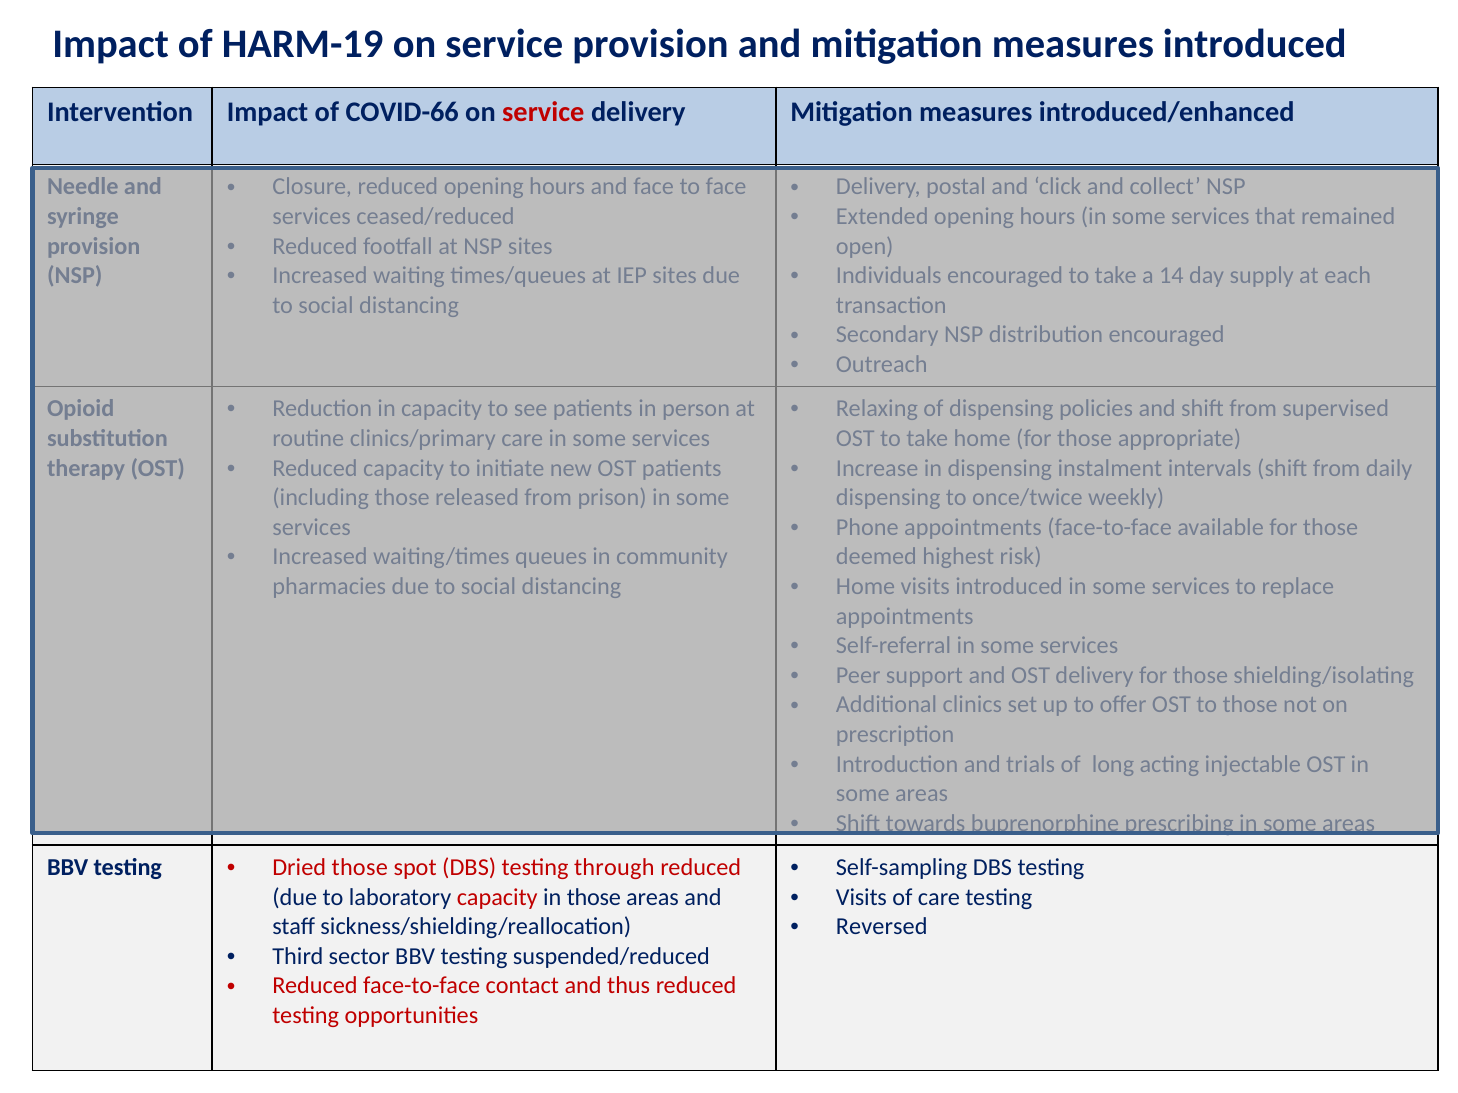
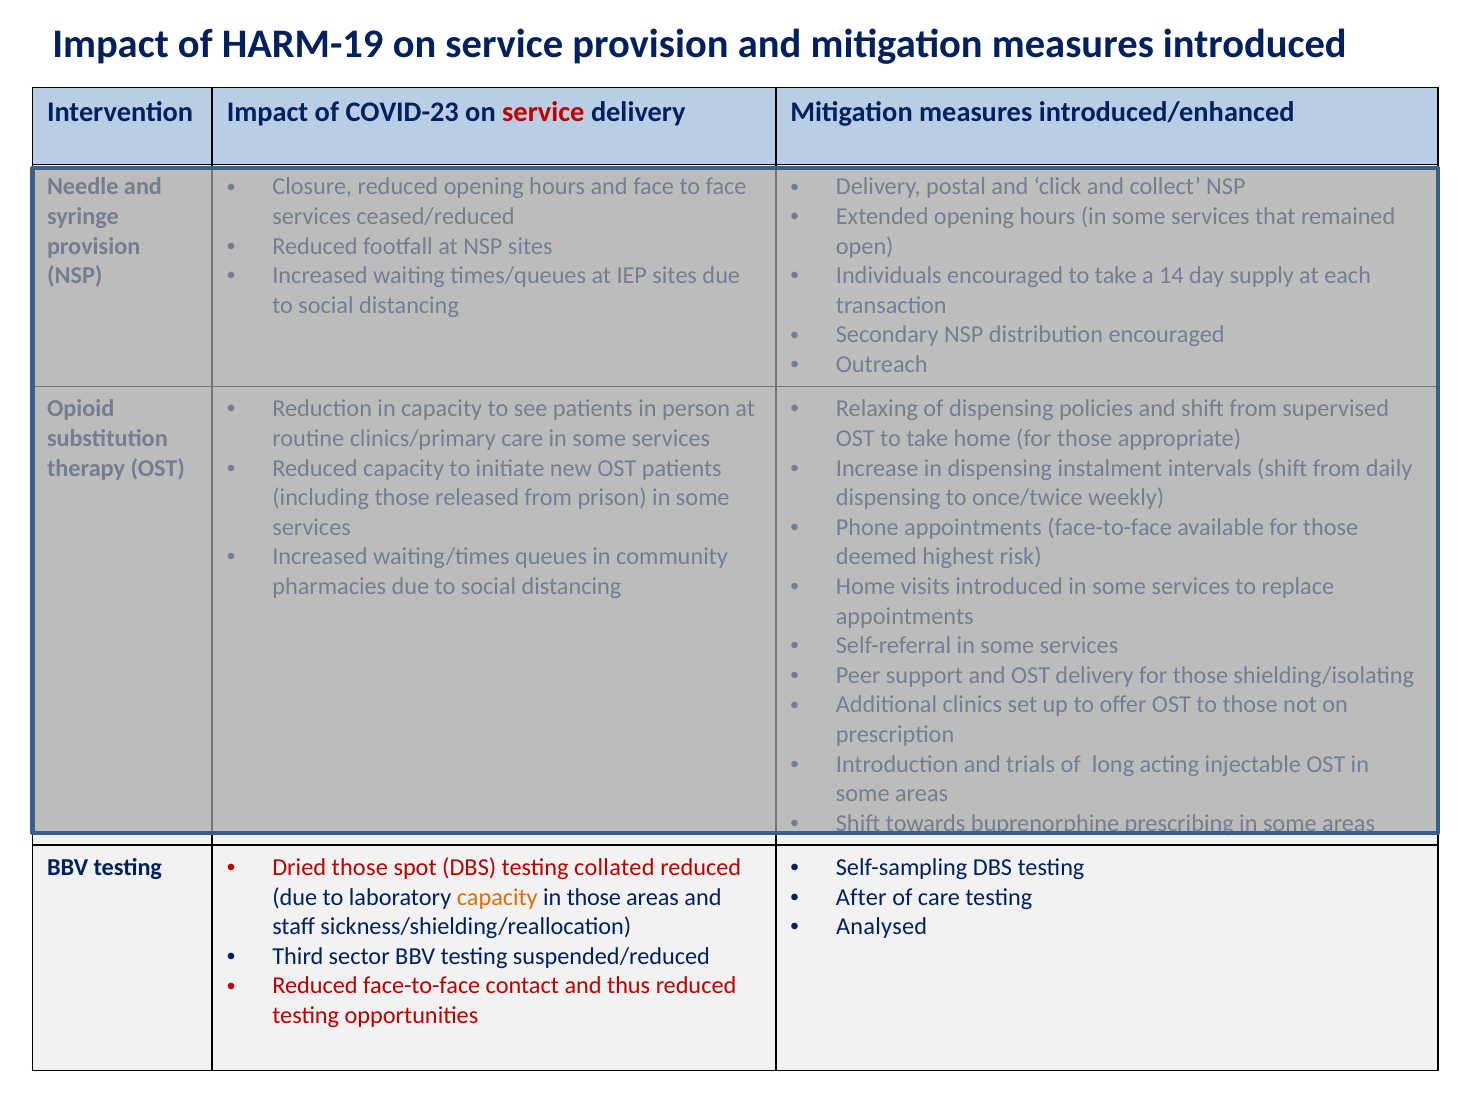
COVID-66: COVID-66 -> COVID-23 (402, 112)
through: through -> collated (614, 868)
Visits: Visits -> After (861, 898)
capacity colour: red -> orange (497, 898)
Reversed: Reversed -> Analysed (882, 927)
